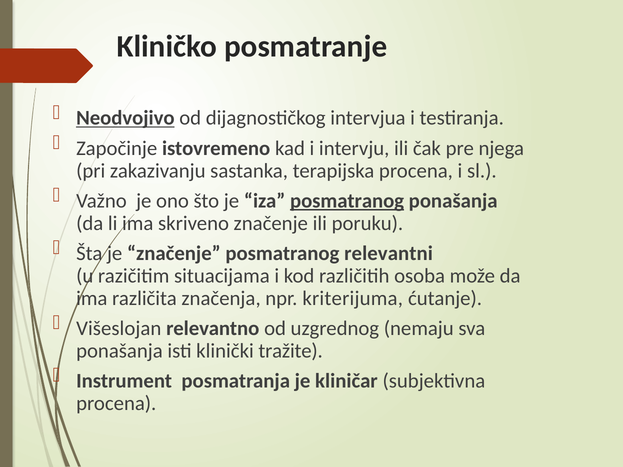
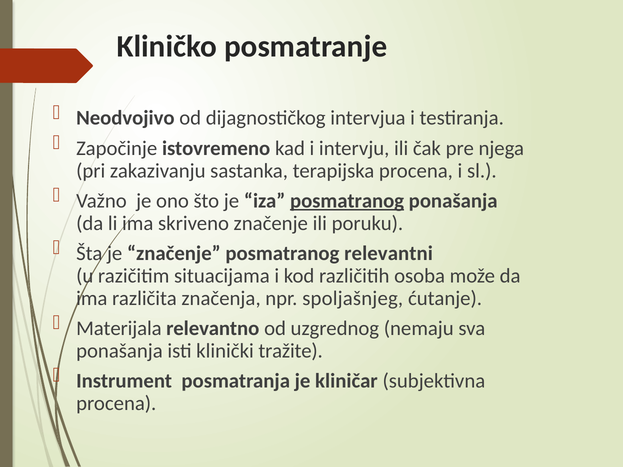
Neodvojivo underline: present -> none (125, 118)
kriterijuma: kriterijuma -> spoljašnjeg (353, 298)
Višeslojan: Višeslojan -> Materijala (119, 329)
